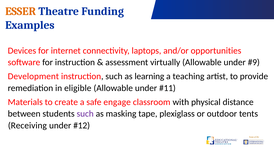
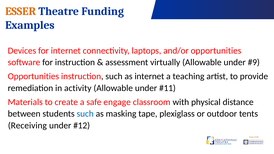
Development: Development -> Opportunities (33, 76)
as learning: learning -> internet (149, 76)
eligible: eligible -> activity (78, 88)
such colour: purple -> blue (85, 114)
